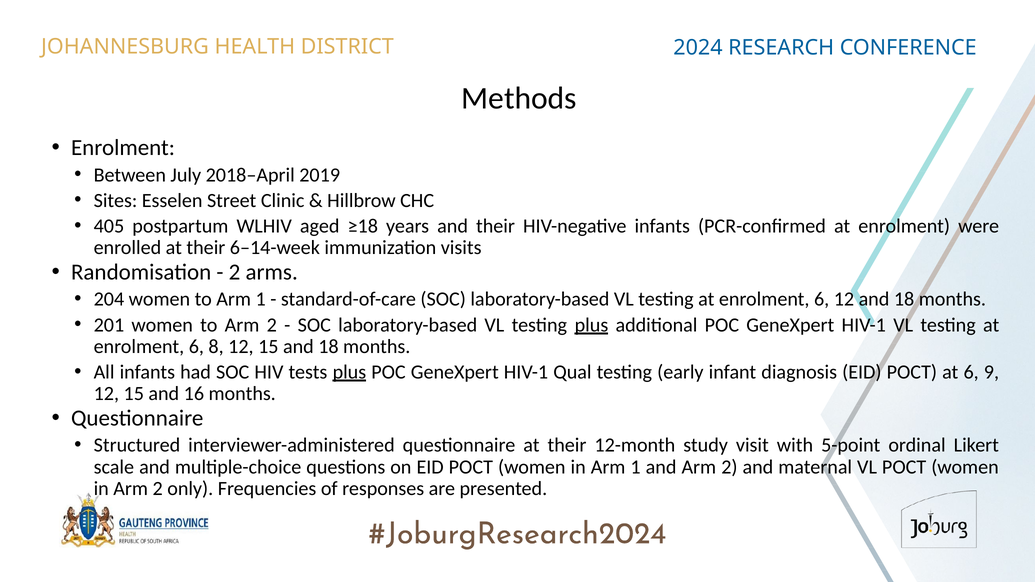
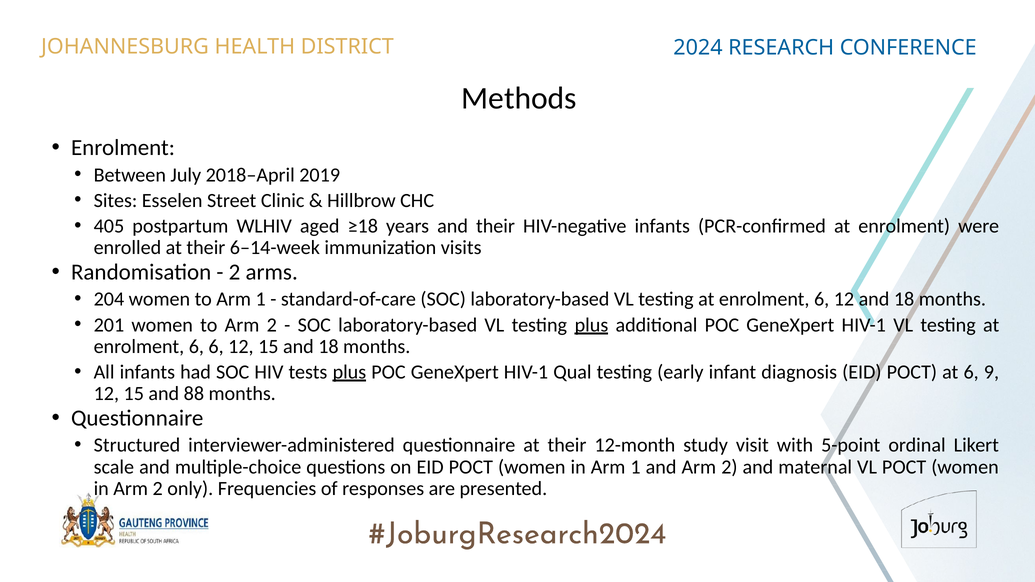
6 8: 8 -> 6 (216, 347)
16: 16 -> 88 (194, 394)
